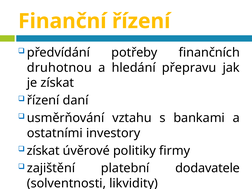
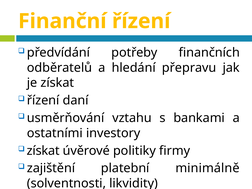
druhotnou: druhotnou -> odběratelů (59, 68)
dodavatele: dodavatele -> minimálně (207, 168)
